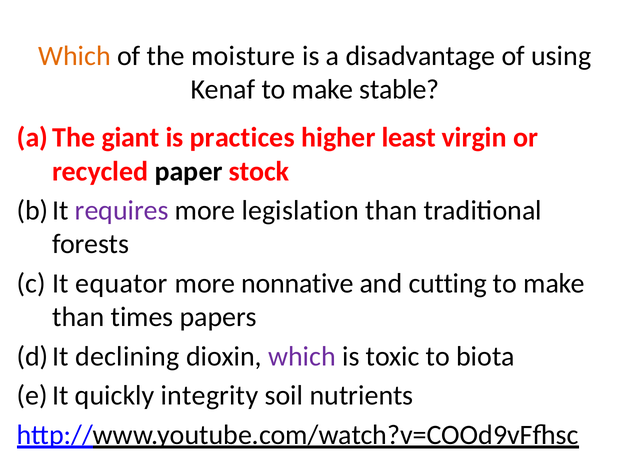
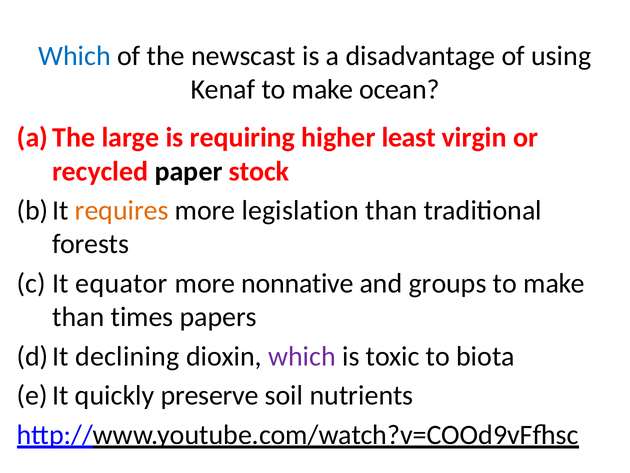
Which colour: orange -> blue (75, 56)
moisture: moisture -> newscast (244, 56)
stable: stable -> ocean (399, 90)
giant: giant -> large (130, 137)
practices: practices -> requiring (242, 137)
requires colour: purple -> orange (122, 210)
cutting: cutting -> groups (448, 283)
integrity: integrity -> preserve (210, 395)
